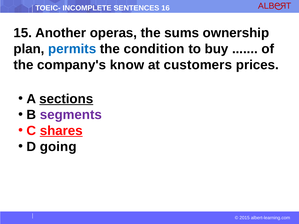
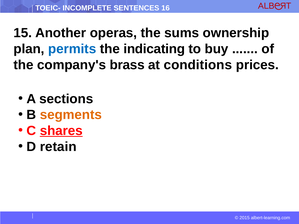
condition: condition -> indicating (154, 49)
know: know -> brass (127, 65)
customers: customers -> conditions (198, 65)
sections underline: present -> none (66, 99)
segments colour: purple -> orange (71, 115)
going: going -> retain (58, 147)
